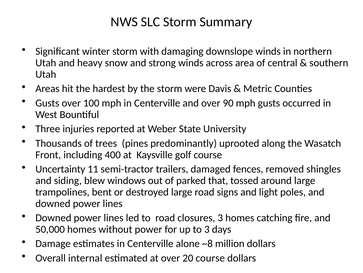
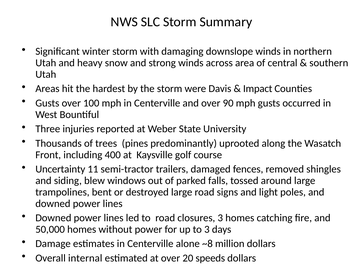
Metric: Metric -> Impact (258, 88)
that: that -> falls (218, 180)
20 course: course -> speeds (210, 257)
